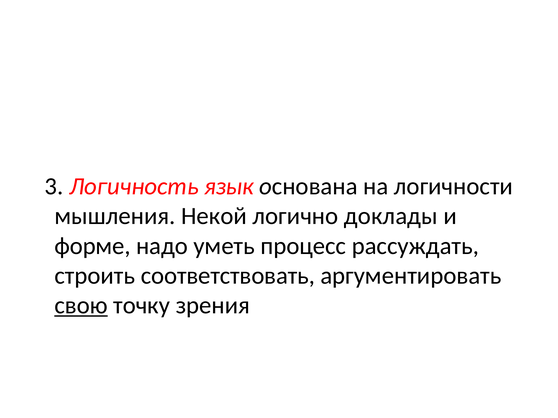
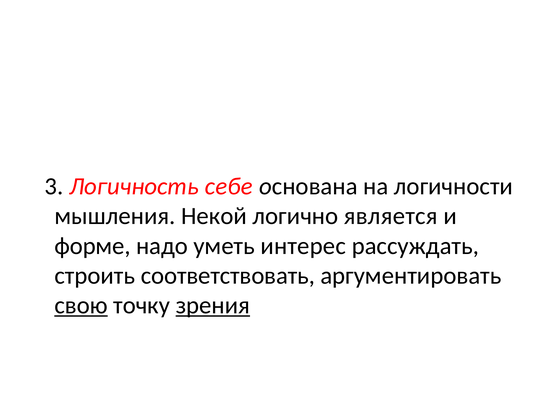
язык: язык -> себе (229, 187)
доклады: доклады -> является (391, 216)
процесс: процесс -> интерес (303, 246)
зрения underline: none -> present (213, 306)
